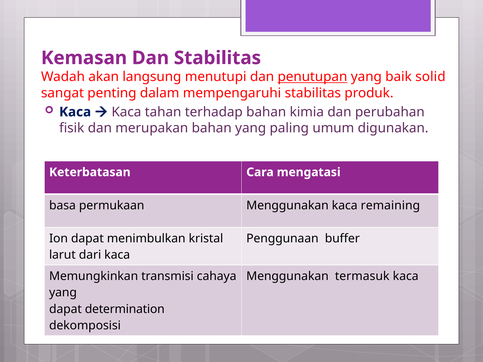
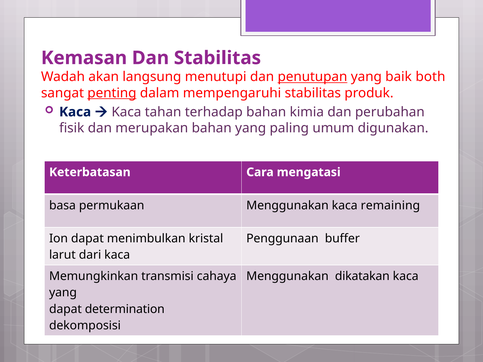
solid: solid -> both (430, 77)
penting underline: none -> present (112, 93)
termasuk: termasuk -> dikatakan (362, 276)
